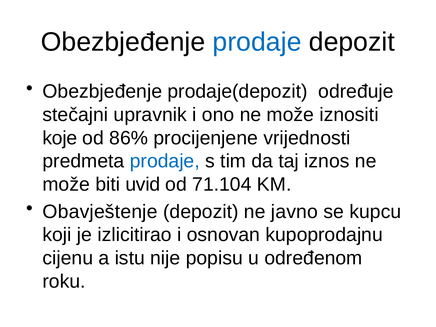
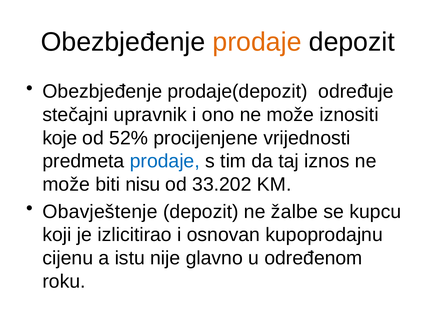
prodaje colour: blue -> orange (257, 42)
86%: 86% -> 52% (129, 138)
uvid: uvid -> nisu (143, 185)
71.104: 71.104 -> 33.202 (222, 185)
javno: javno -> žalbe (294, 212)
popisu: popisu -> glavno (214, 258)
